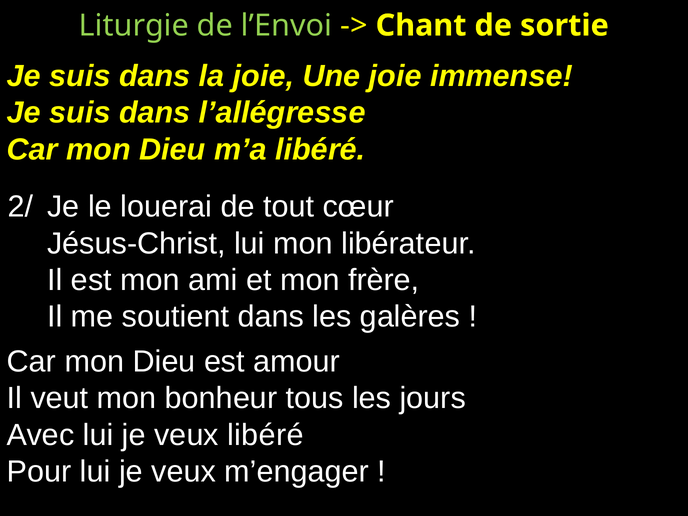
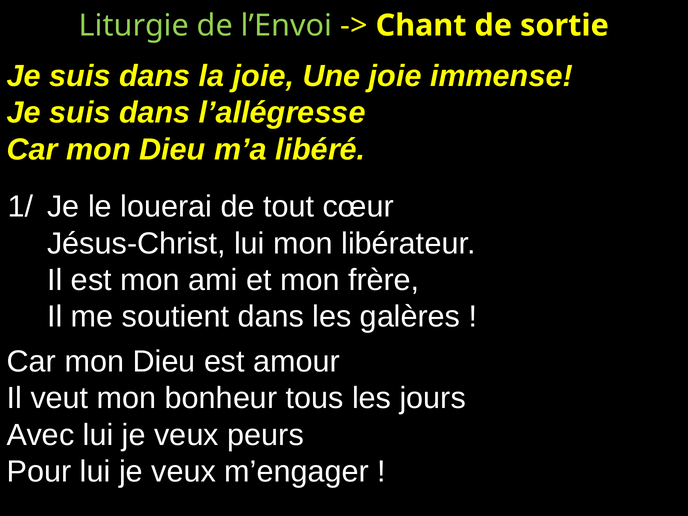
2/: 2/ -> 1/ (21, 207)
veux libéré: libéré -> peurs (266, 435)
